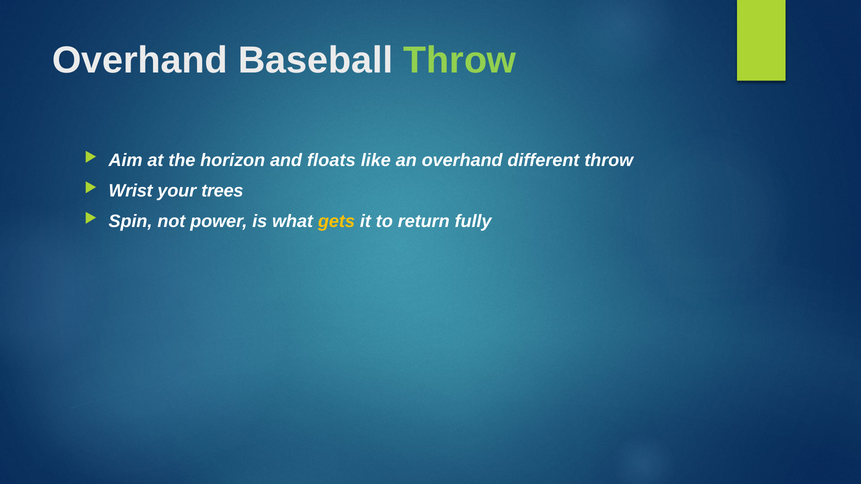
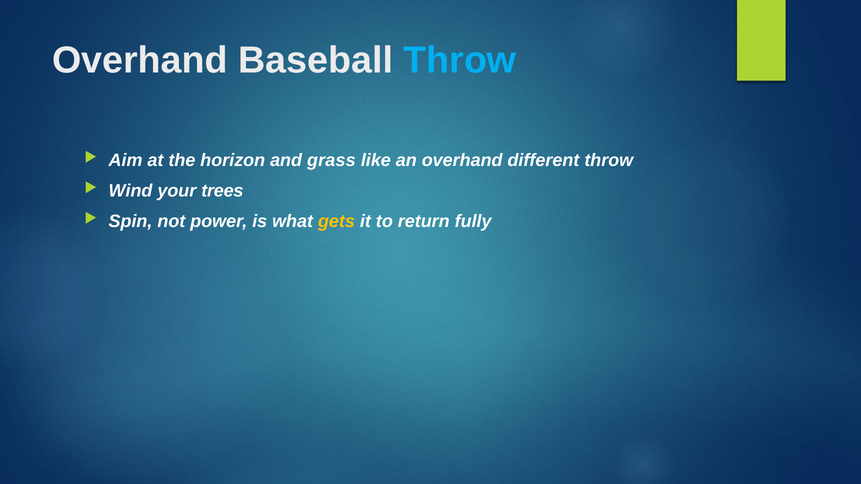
Throw colour: light green -> light blue (460, 60)
floats: floats -> grass (331, 160)
Wrist: Wrist -> Wind (131, 191)
